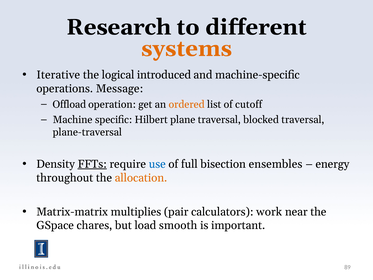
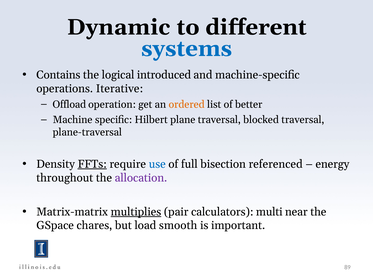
Research: Research -> Dynamic (119, 27)
systems colour: orange -> blue (187, 49)
Iterative: Iterative -> Contains (58, 75)
Message: Message -> Iterative (119, 88)
cutoff: cutoff -> better (249, 104)
ensembles: ensembles -> referenced (276, 164)
allocation colour: orange -> purple (141, 178)
multiplies underline: none -> present (136, 212)
work: work -> multi (269, 212)
